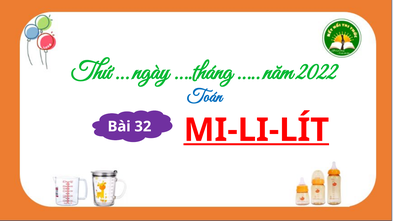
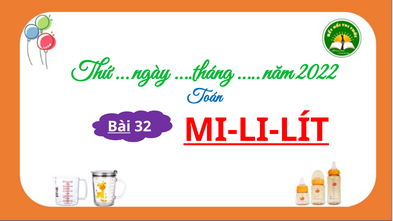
Bài underline: none -> present (119, 127)
